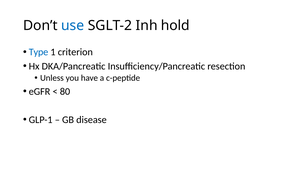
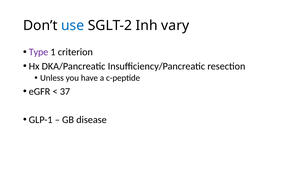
hold: hold -> vary (175, 25)
Type colour: blue -> purple (39, 52)
80: 80 -> 37 (65, 91)
